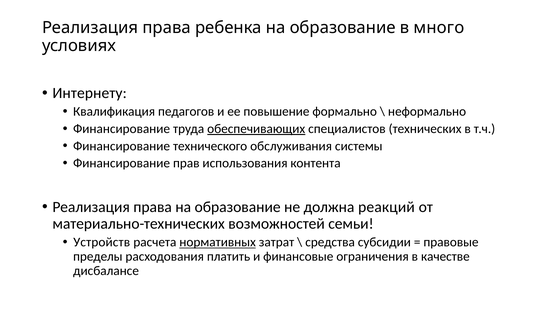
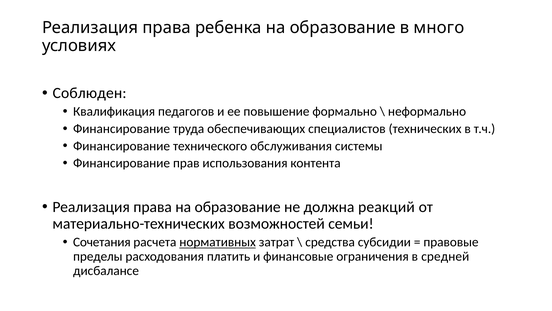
Интернету: Интернету -> Соблюден (90, 93)
обеспечивающих underline: present -> none (256, 129)
Устройств: Устройств -> Сочетания (102, 242)
качестве: качестве -> средней (445, 256)
